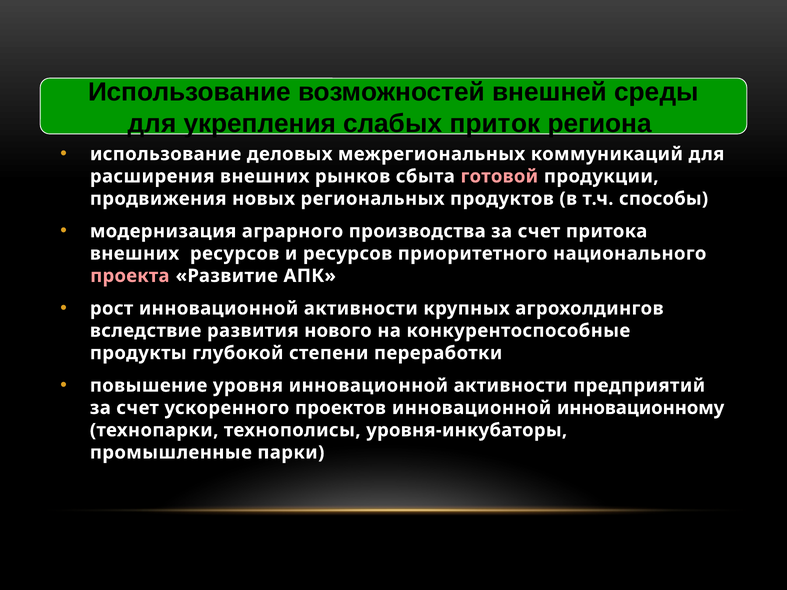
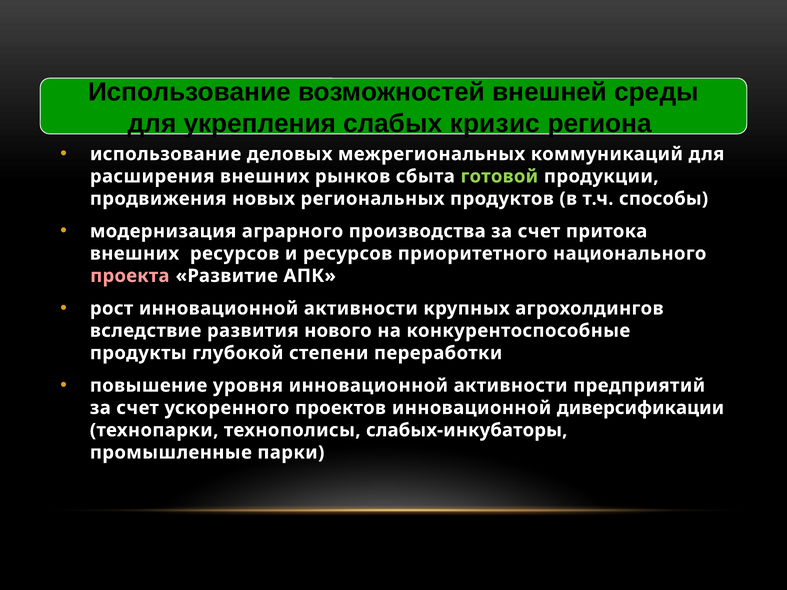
приток: приток -> кризис (495, 124)
готовой colour: pink -> light green (499, 176)
инновационному: инновационному -> диверсификации (641, 408)
уровня-инкубаторы: уровня-инкубаторы -> слабых-инкубаторы (467, 430)
